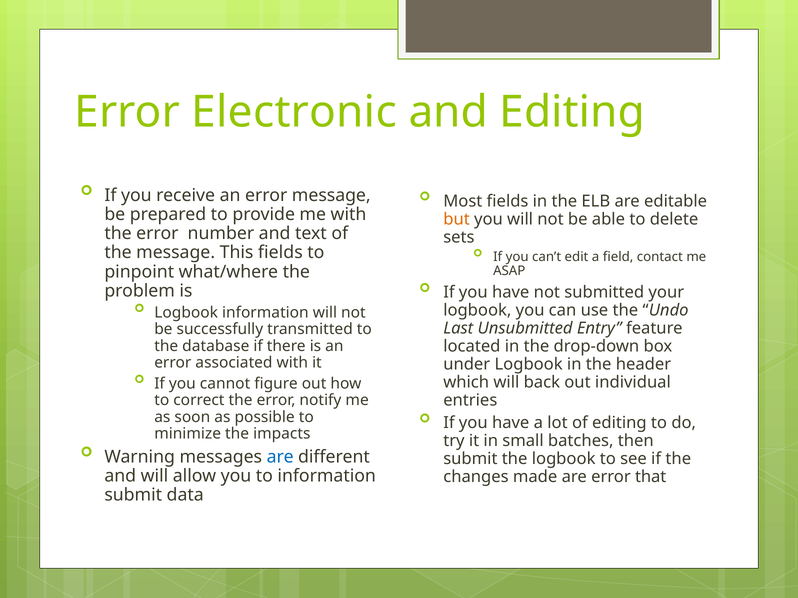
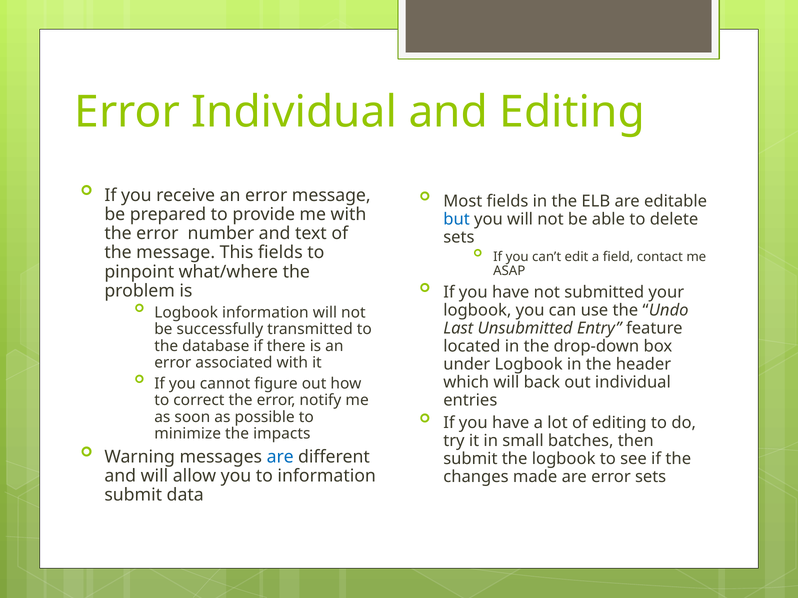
Error Electronic: Electronic -> Individual (294, 112)
but colour: orange -> blue (457, 219)
error that: that -> sets (651, 477)
